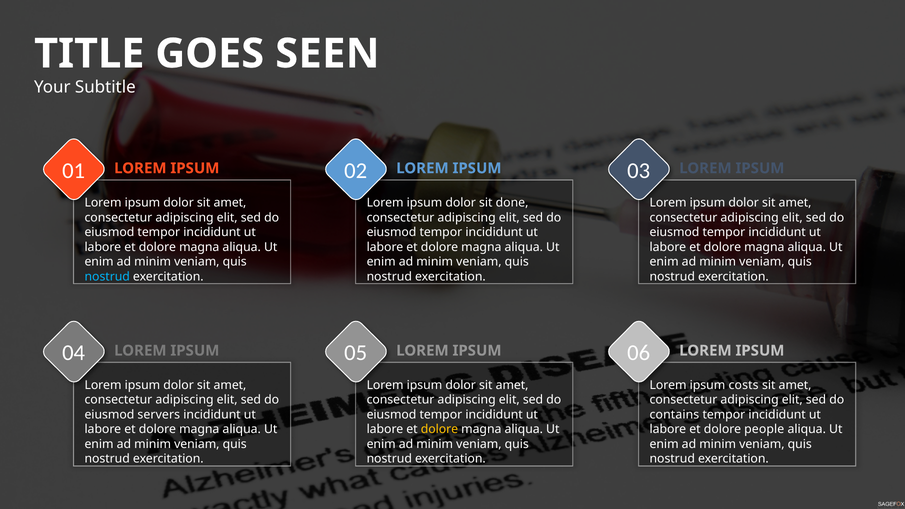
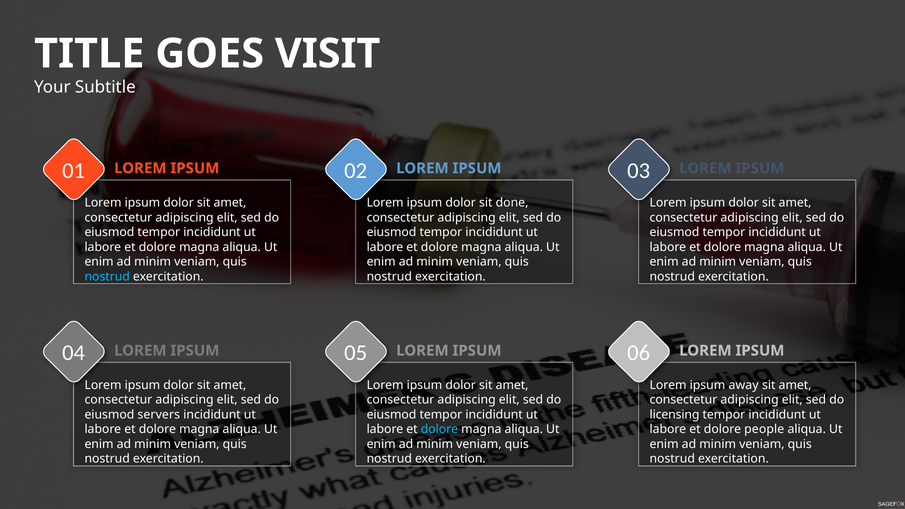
SEEN: SEEN -> VISIT (328, 54)
costs: costs -> away (744, 385)
contains: contains -> licensing (675, 415)
dolore colour: yellow -> light blue (439, 429)
